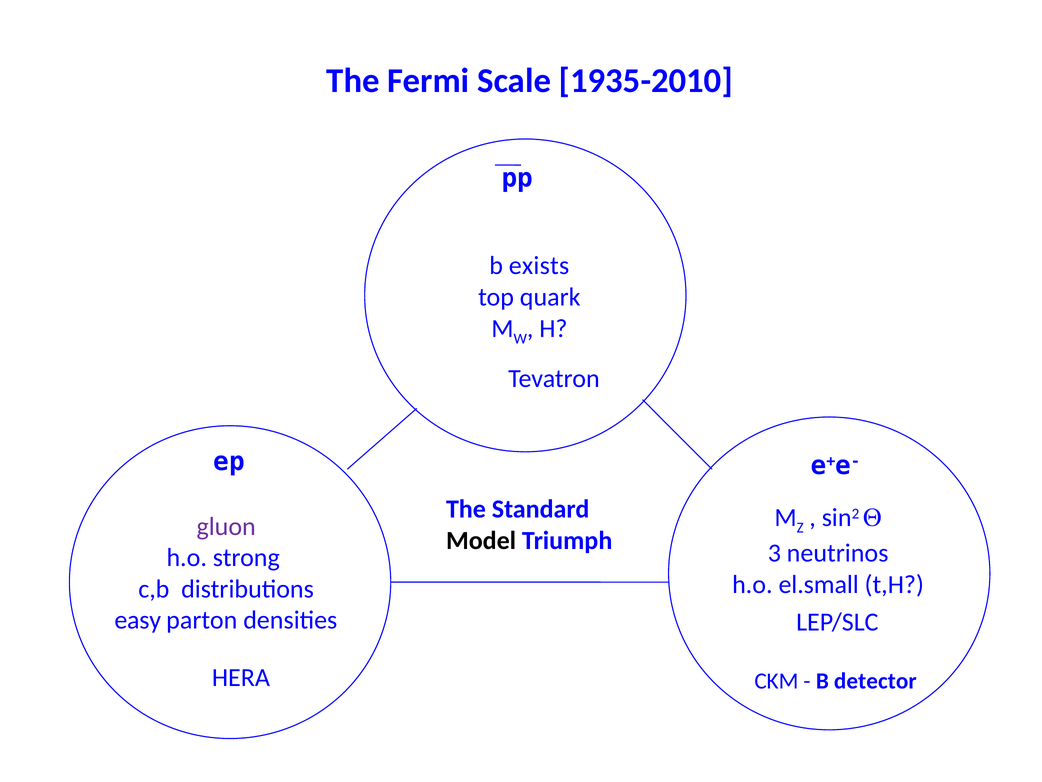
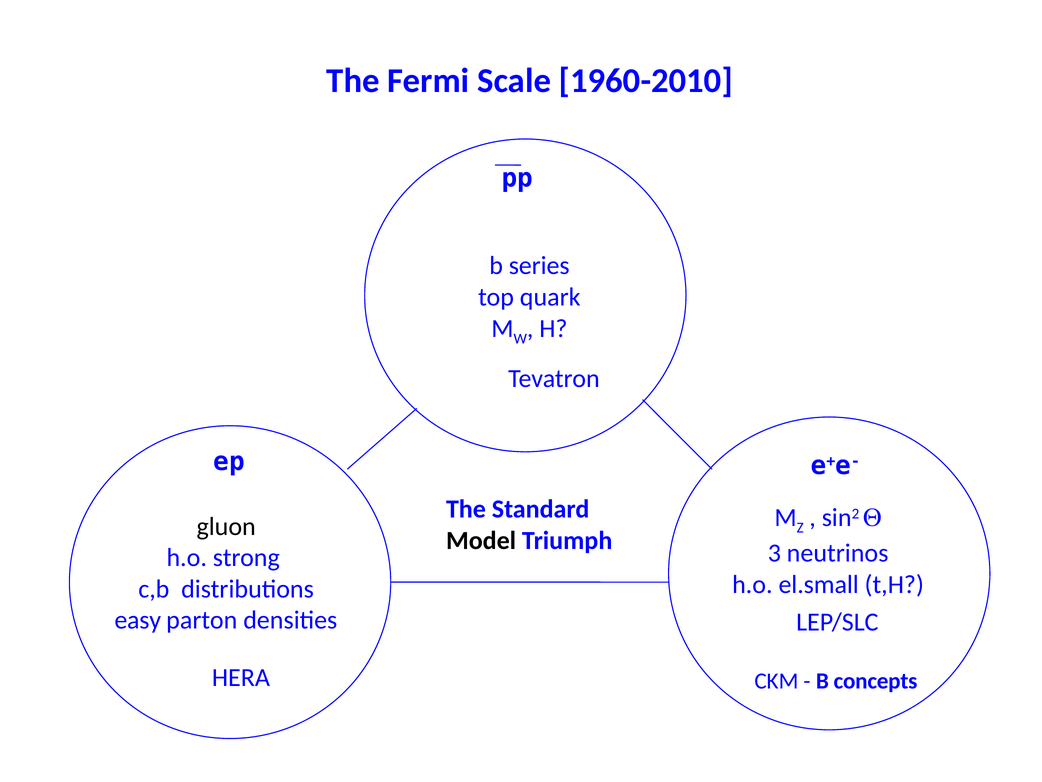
1935-2010: 1935-2010 -> 1960-2010 (646, 81)
exists: exists -> series (539, 266)
gluon colour: purple -> black (226, 526)
detector: detector -> concepts (875, 681)
